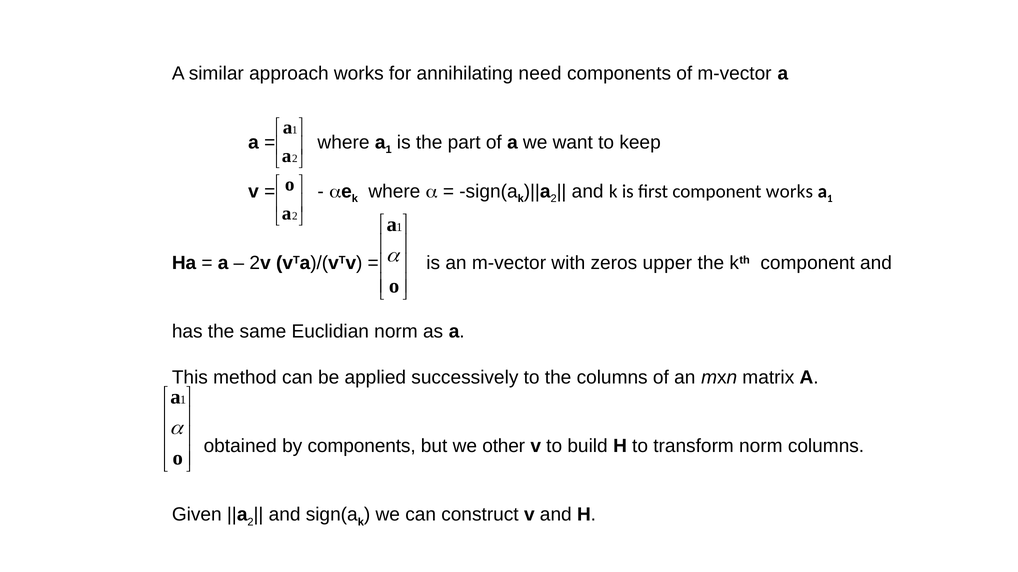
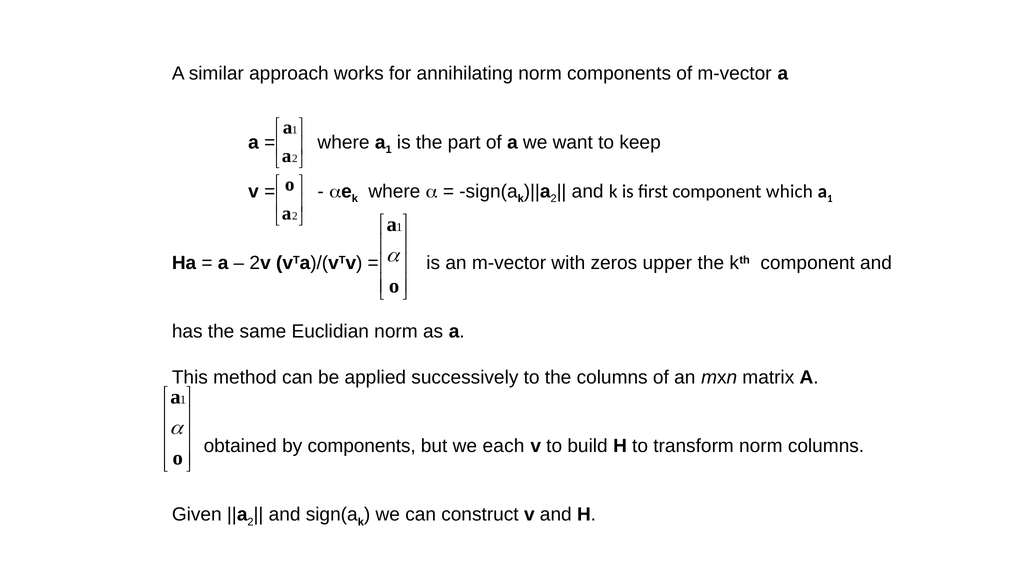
annihilating need: need -> norm (540, 74)
component works: works -> which (789, 191)
other: other -> each (504, 447)
